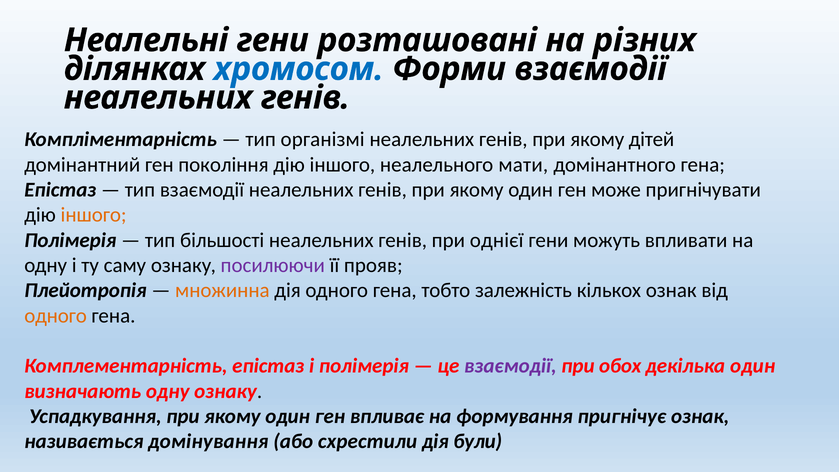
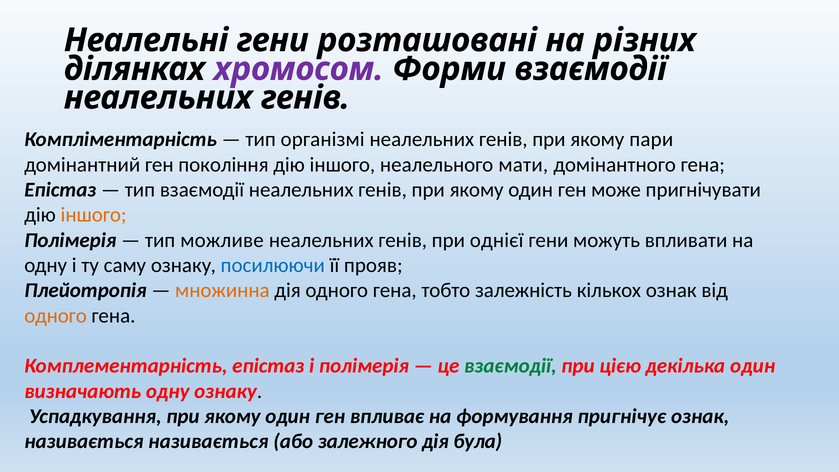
хромосом colour: blue -> purple (299, 69)
дітей: дітей -> пари (651, 139)
більшості: більшості -> можливе (222, 240)
посилюючи colour: purple -> blue (273, 265)
взаємодії colour: purple -> green (510, 366)
обох: обох -> цією (620, 366)
називається домінування: домінування -> називається (208, 441)
схрестили: схрестили -> залежного (368, 441)
були: були -> була (478, 441)
